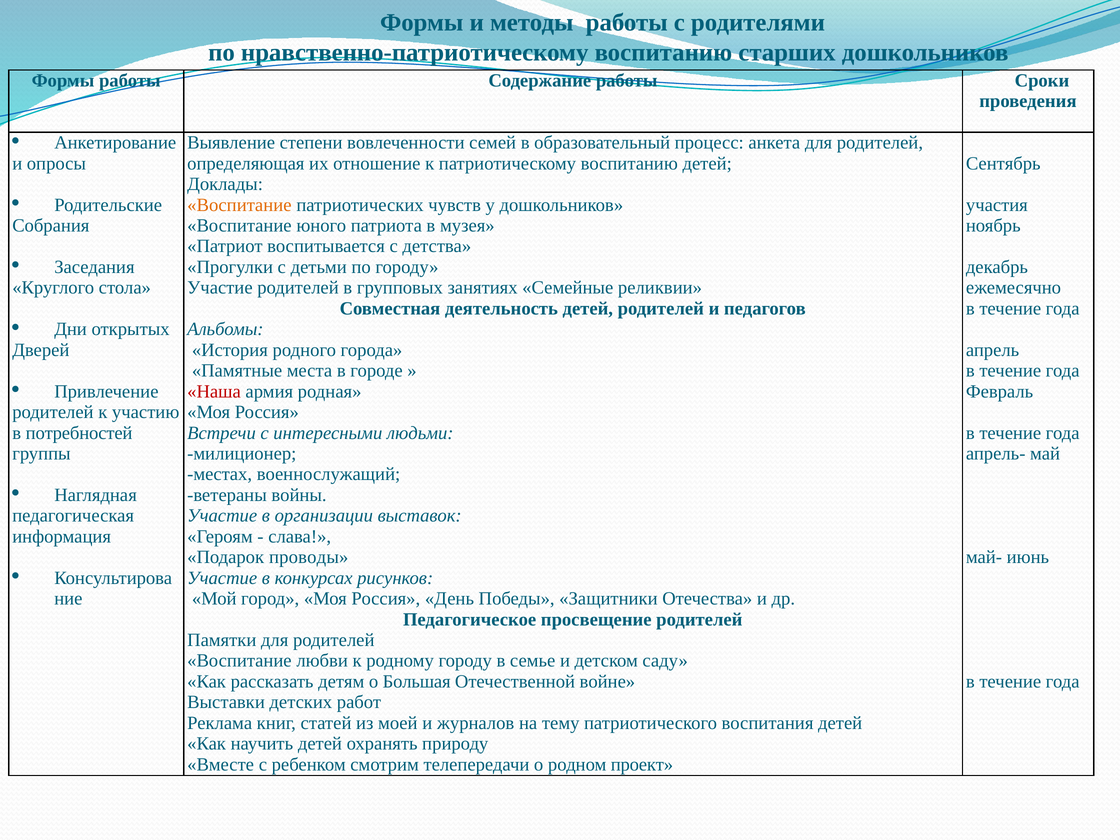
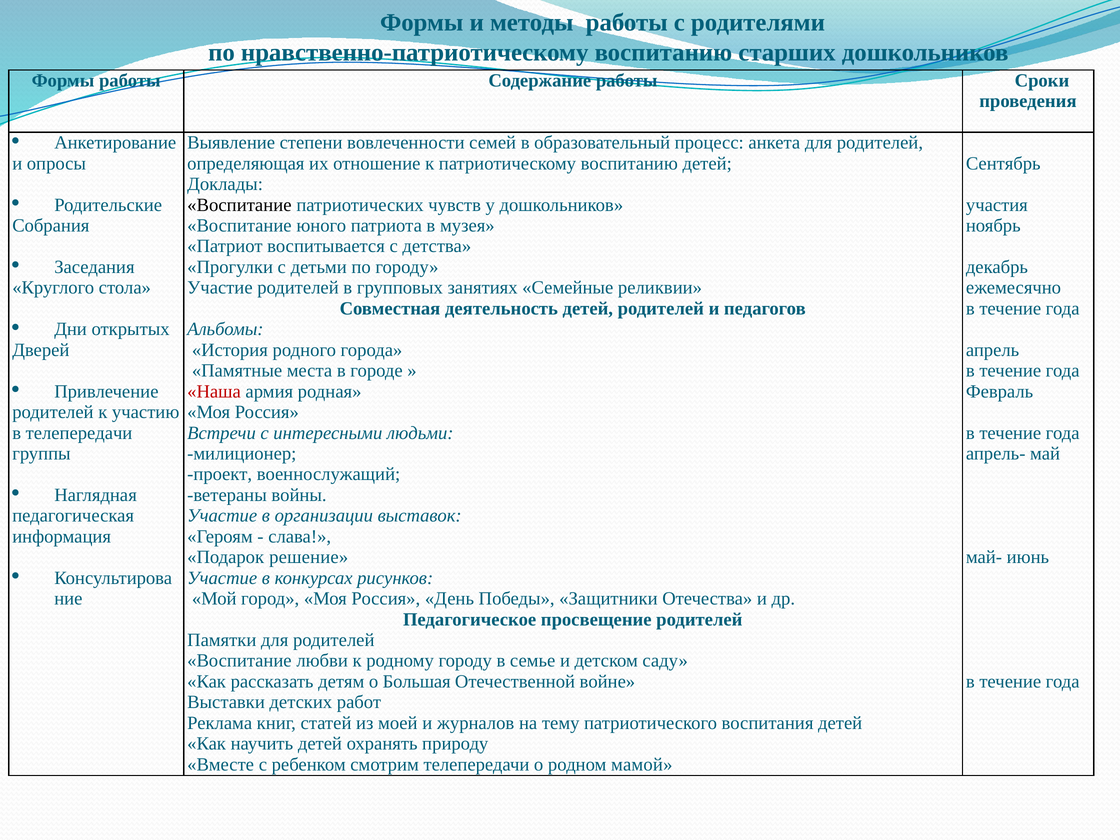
Воспитание colour: orange -> black (239, 205)
в потребностей: потребностей -> телепередачи (79, 433)
местах: местах -> проект (220, 474)
проводы: проводы -> решение (309, 557)
проект: проект -> мамой (642, 764)
